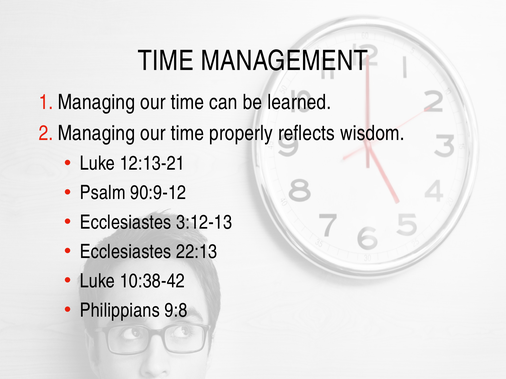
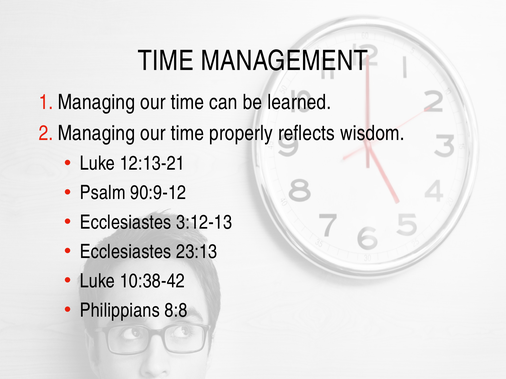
22:13: 22:13 -> 23:13 (197, 252)
9:8: 9:8 -> 8:8 (176, 311)
